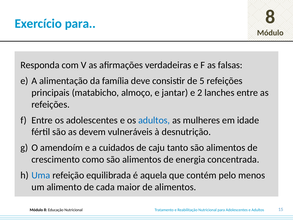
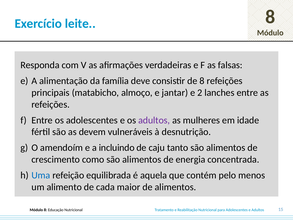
Exercício para: para -> leite (80, 24)
de 5: 5 -> 8 (202, 81)
adultos colour: blue -> purple (154, 120)
cuidados: cuidados -> incluindo (117, 148)
